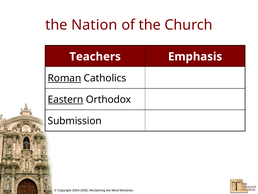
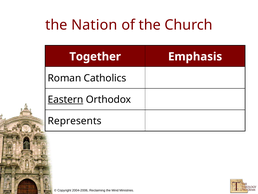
Teachers: Teachers -> Together (95, 56)
Roman underline: present -> none (64, 78)
Submission: Submission -> Represents (75, 121)
